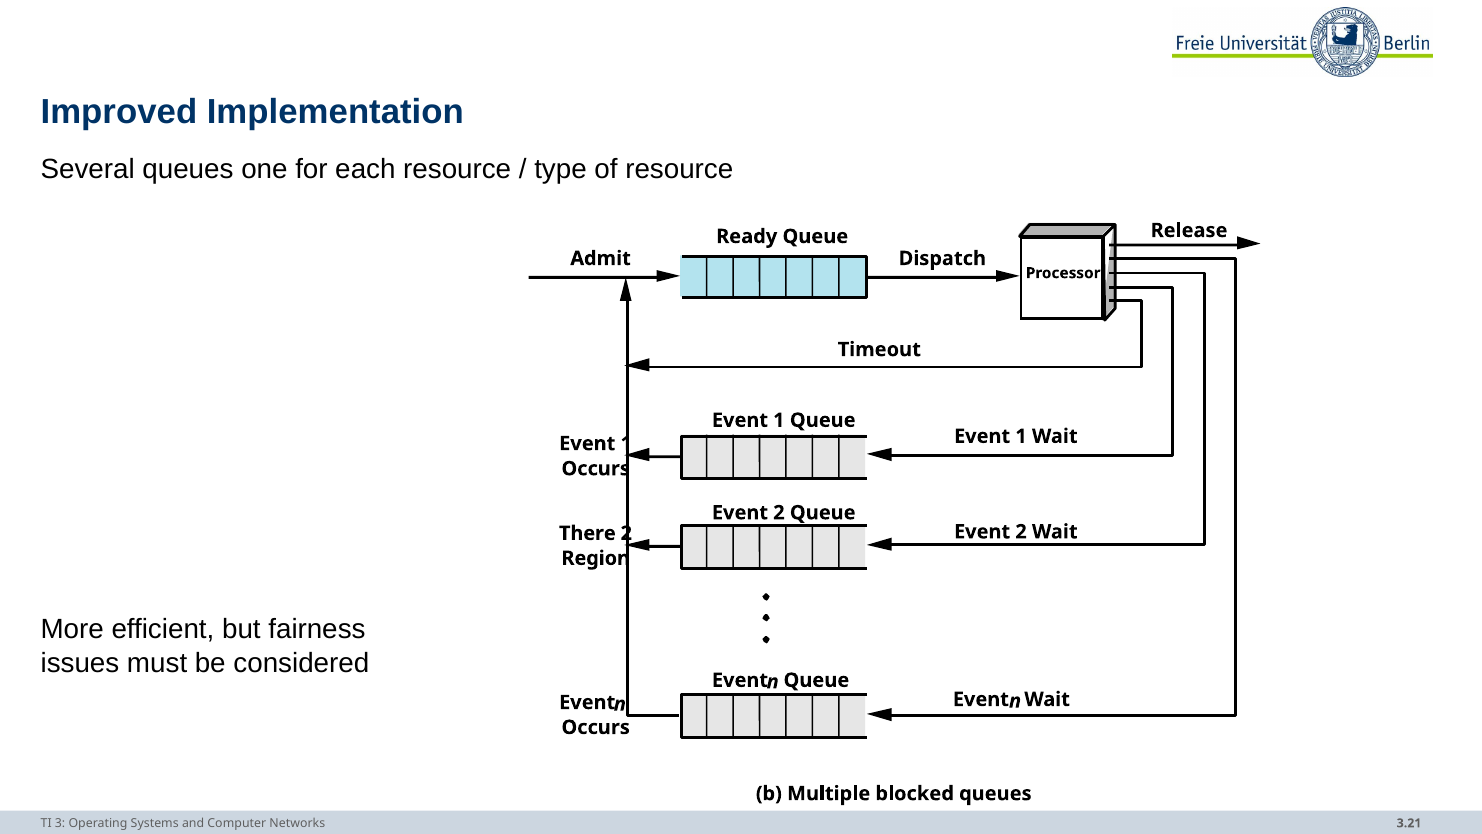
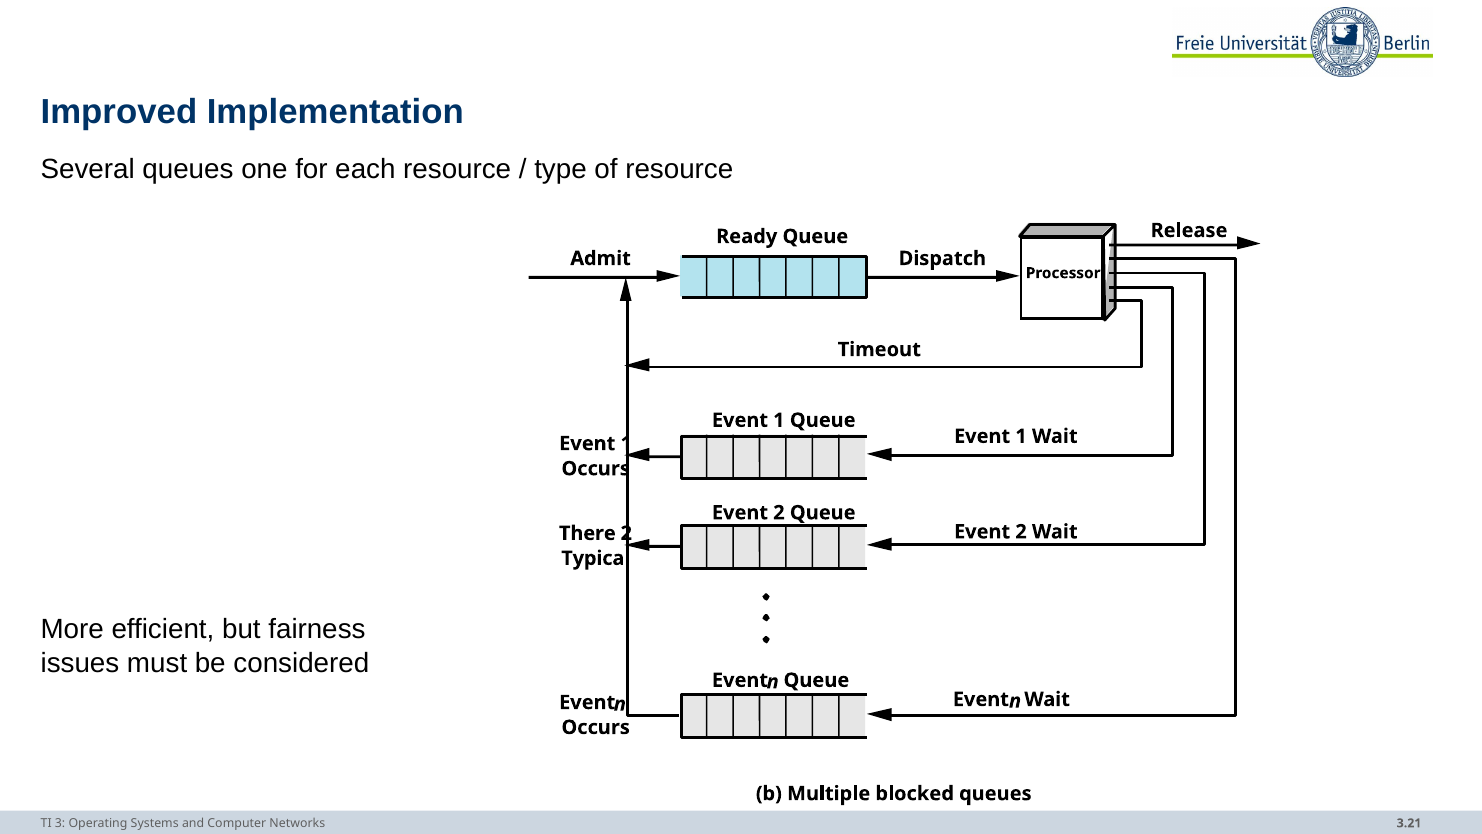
Region: Region -> Typical (596, 558)
